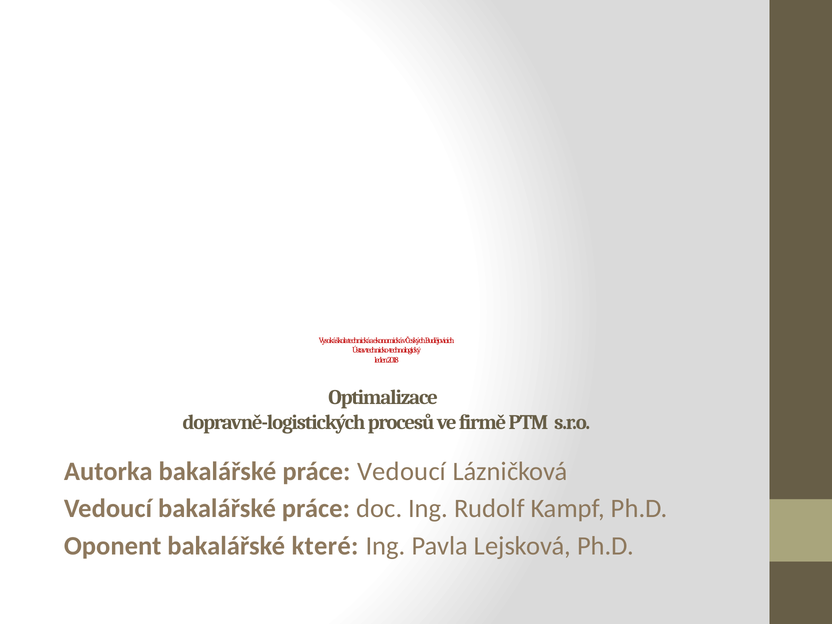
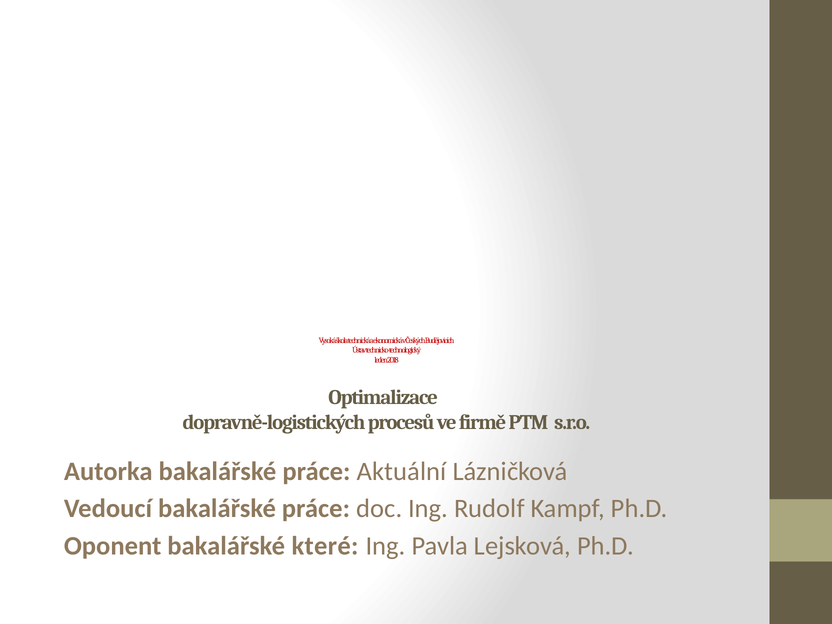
práce Vedoucí: Vedoucí -> Aktuální (402, 472)
